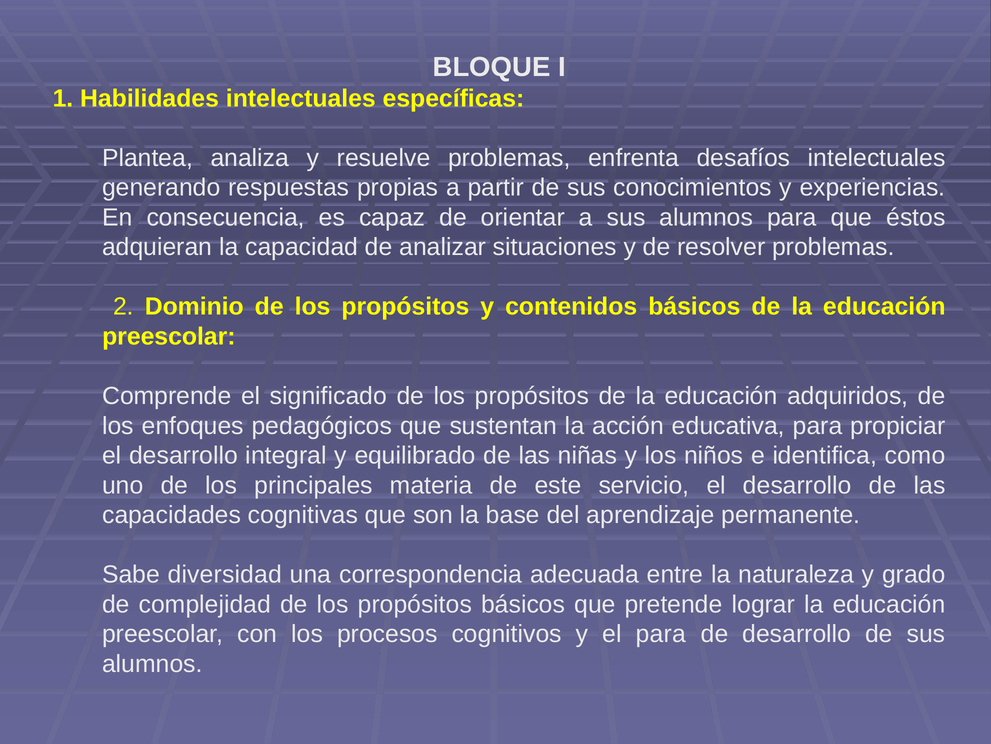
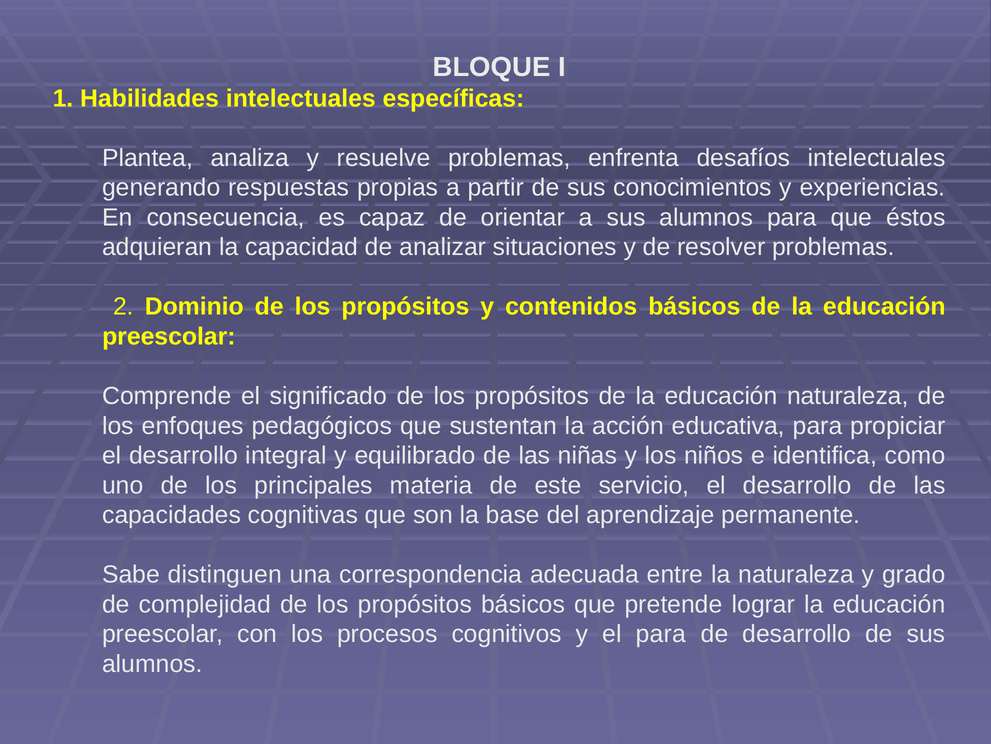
educación adquiridos: adquiridos -> naturaleza (848, 396)
diversidad: diversidad -> distinguen (225, 574)
